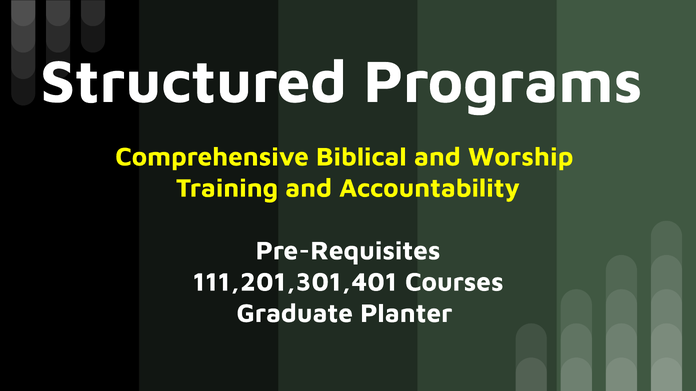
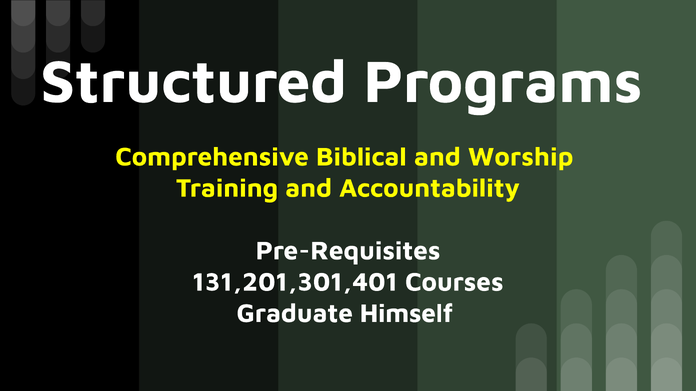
111,201,301,401: 111,201,301,401 -> 131,201,301,401 (295, 282)
Planter: Planter -> Himself (406, 314)
